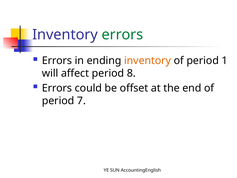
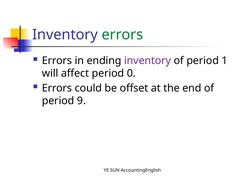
inventory colour: orange -> purple (148, 61)
8: 8 -> 0 (131, 73)
7: 7 -> 9 (81, 101)
